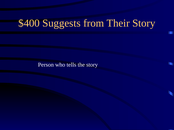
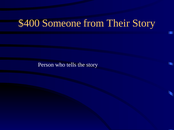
Suggests: Suggests -> Someone (62, 23)
